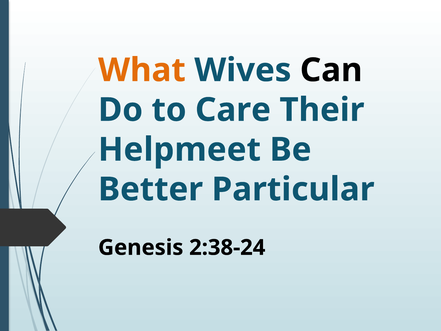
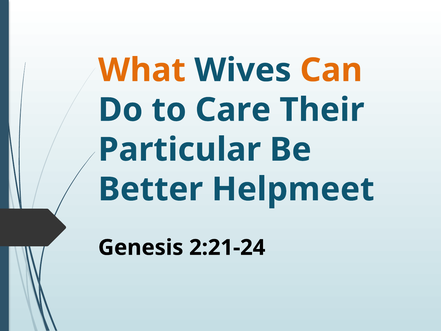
Can colour: black -> orange (331, 70)
Helpmeet: Helpmeet -> Particular (180, 150)
Particular: Particular -> Helpmeet (293, 189)
2:38-24: 2:38-24 -> 2:21-24 (227, 247)
